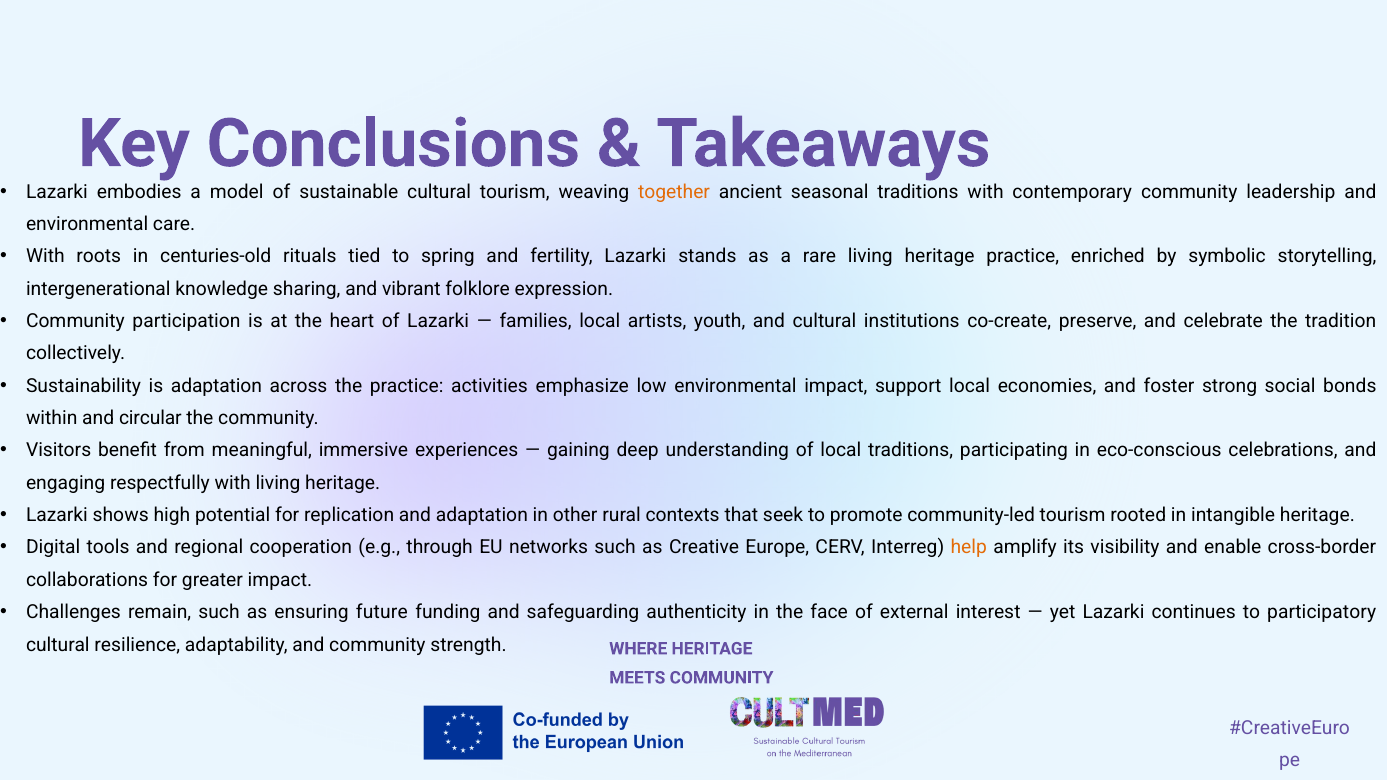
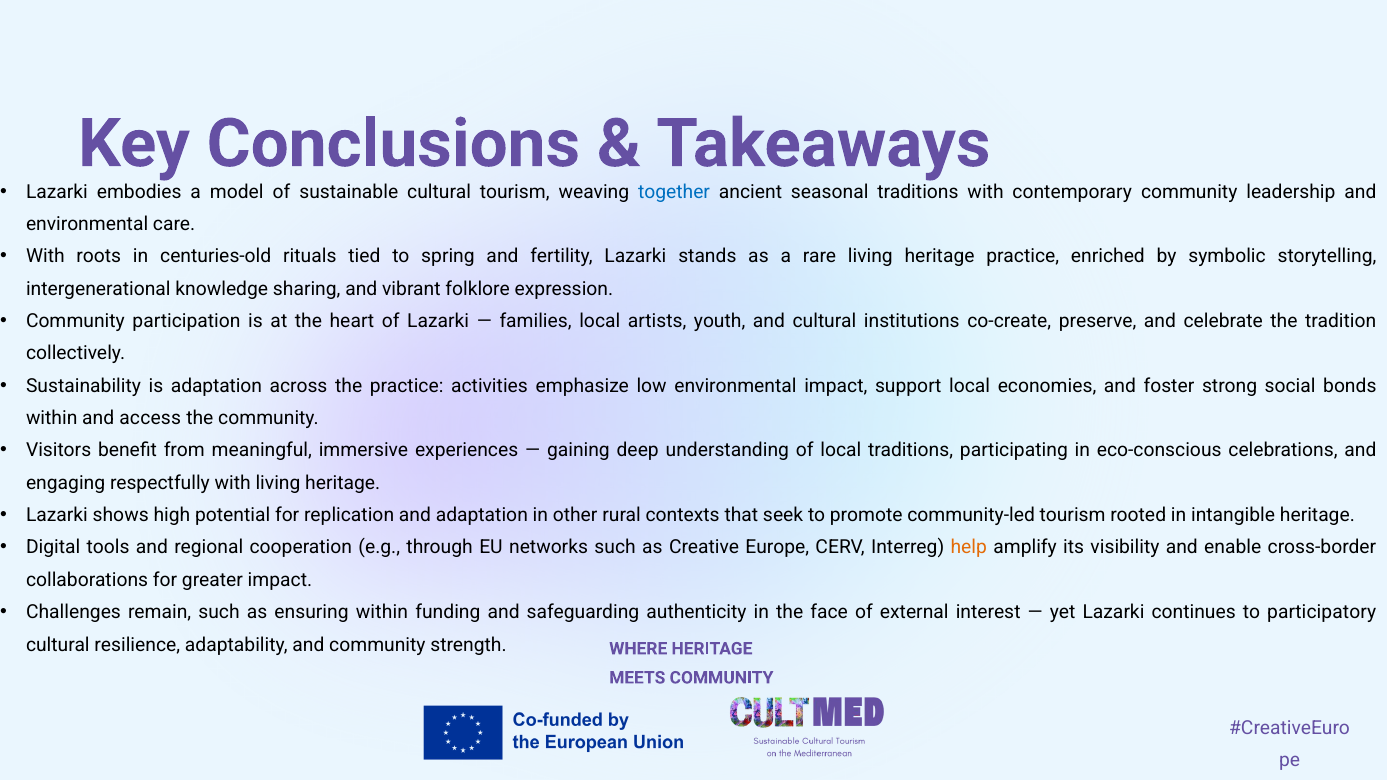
together colour: orange -> blue (674, 192)
circular: circular -> access (150, 418)
ensuring future: future -> within (382, 612)
